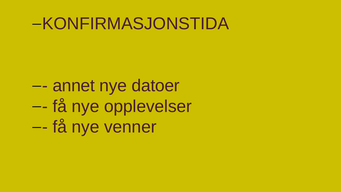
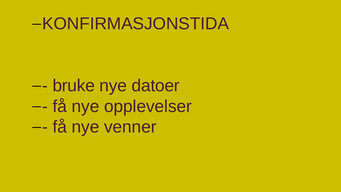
annet: annet -> bruke (74, 86)
